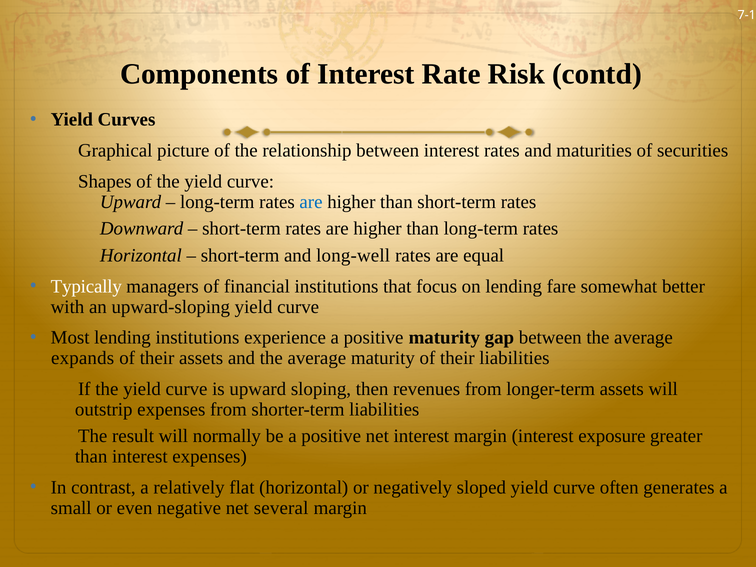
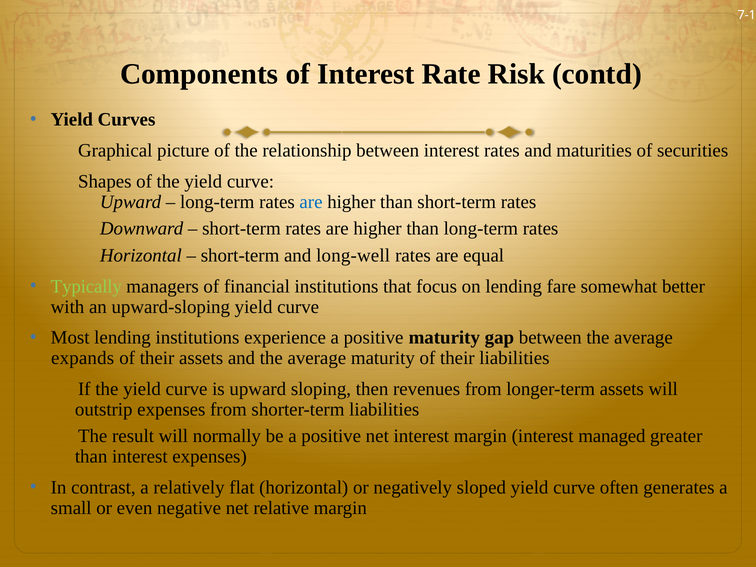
Typically colour: white -> light green (86, 286)
exposure: exposure -> managed (612, 436)
several: several -> relative (281, 508)
